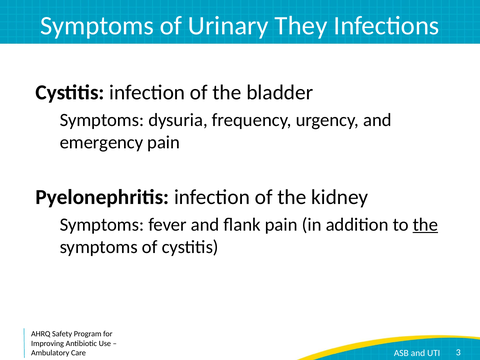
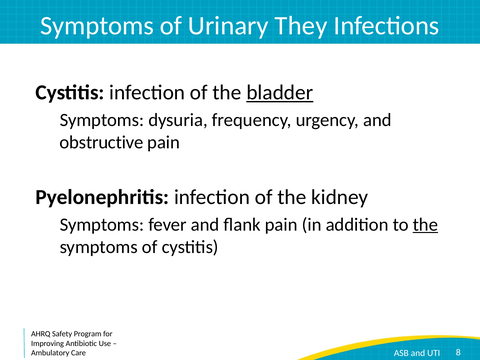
bladder underline: none -> present (280, 93)
emergency: emergency -> obstructive (101, 142)
3: 3 -> 8 (458, 352)
